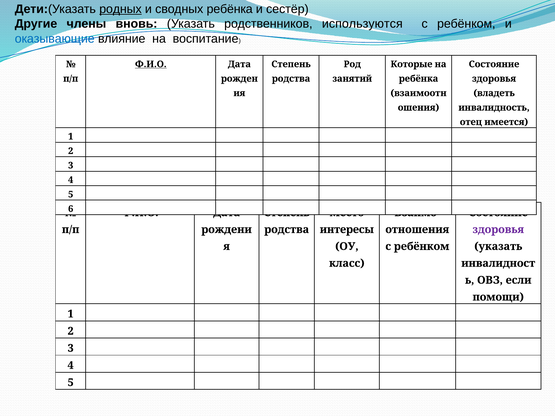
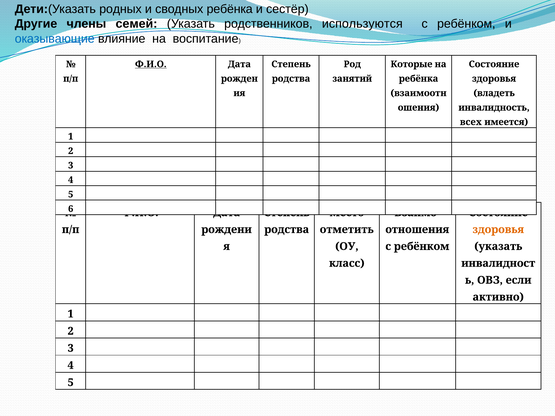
родных underline: present -> none (120, 9)
вновь: вновь -> семей (137, 24)
отец: отец -> всех (471, 122)
интересы: интересы -> отметить (347, 230)
здоровья colour: purple -> orange (498, 230)
помощи: помощи -> активно (498, 297)
